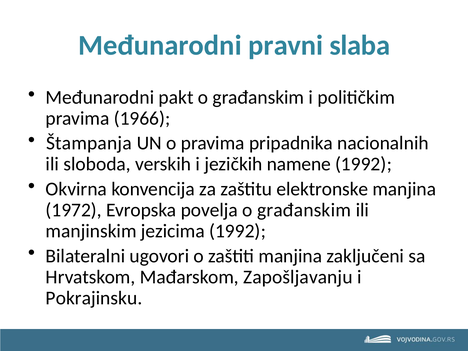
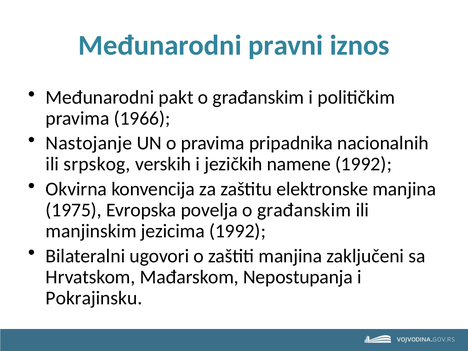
slaba: slaba -> iznos (360, 45)
Štampanja: Štampanja -> Nastojanje (89, 143)
sloboda: sloboda -> srpskog (97, 164)
1972: 1972 -> 1975 (74, 210)
Zapošljavanju: Zapošljavanju -> Nepostupanja (298, 277)
